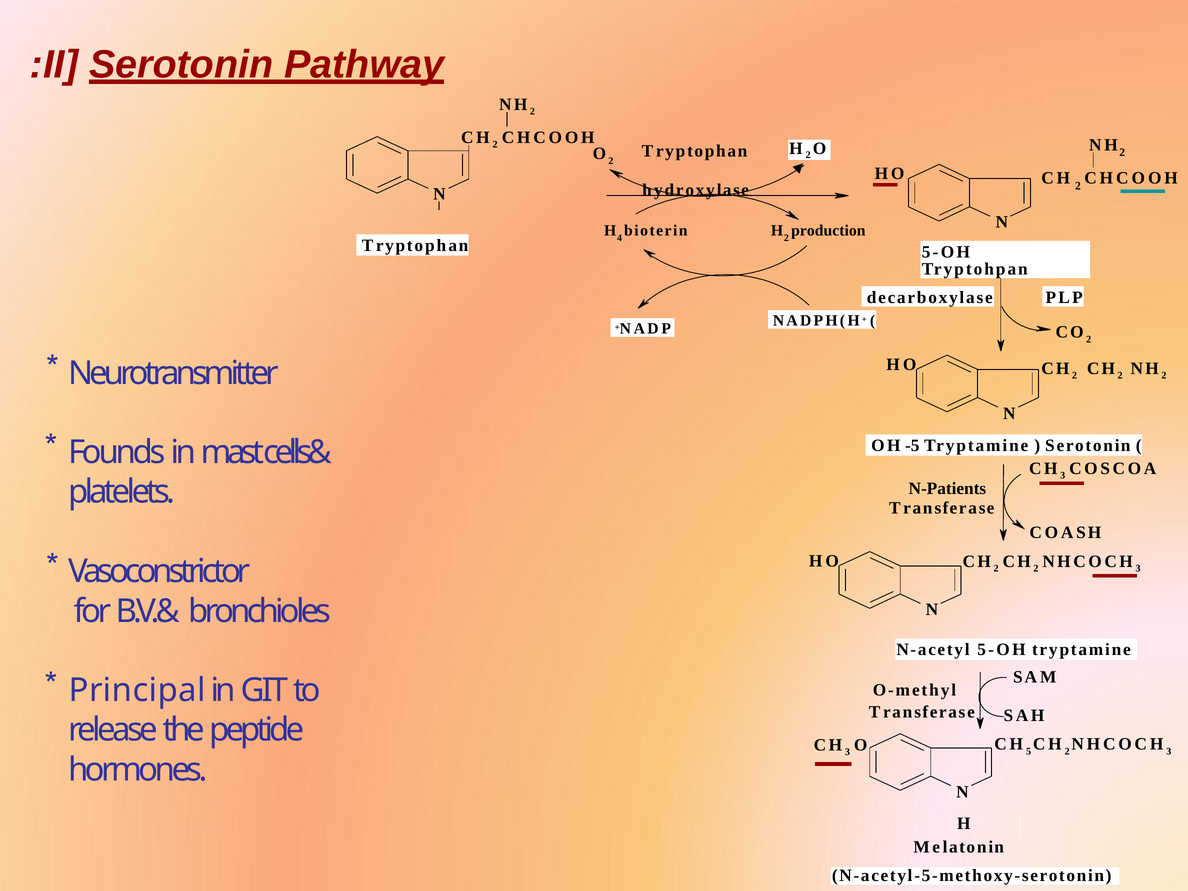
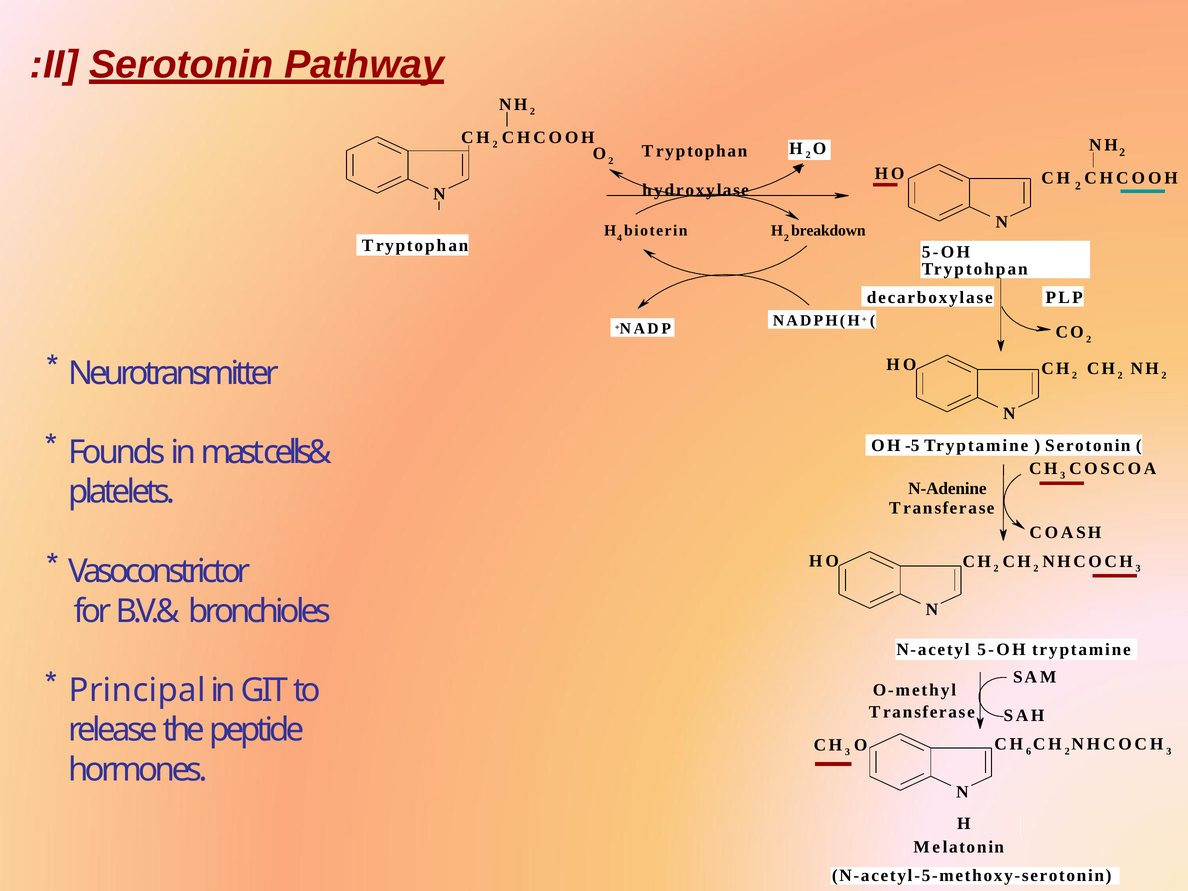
production: production -> breakdown (828, 231)
N-Patients: N-Patients -> N-Adenine (947, 489)
5: 5 -> 6 (1029, 751)
